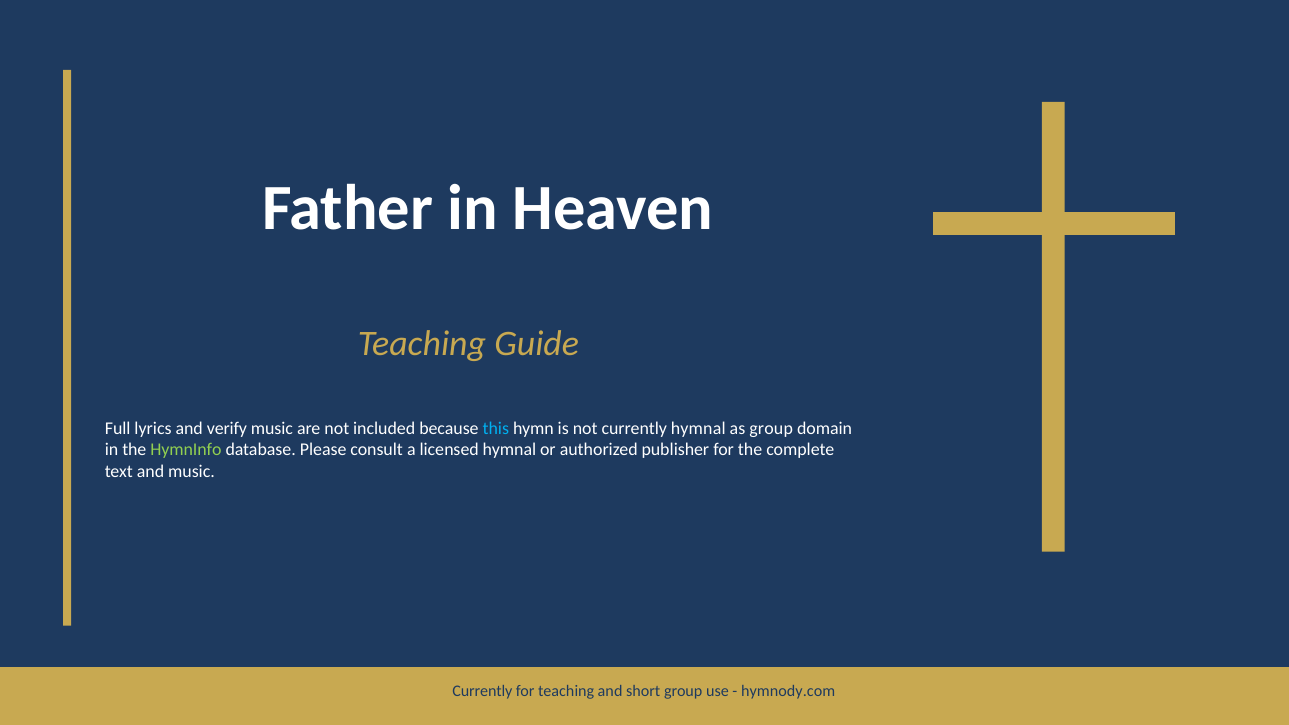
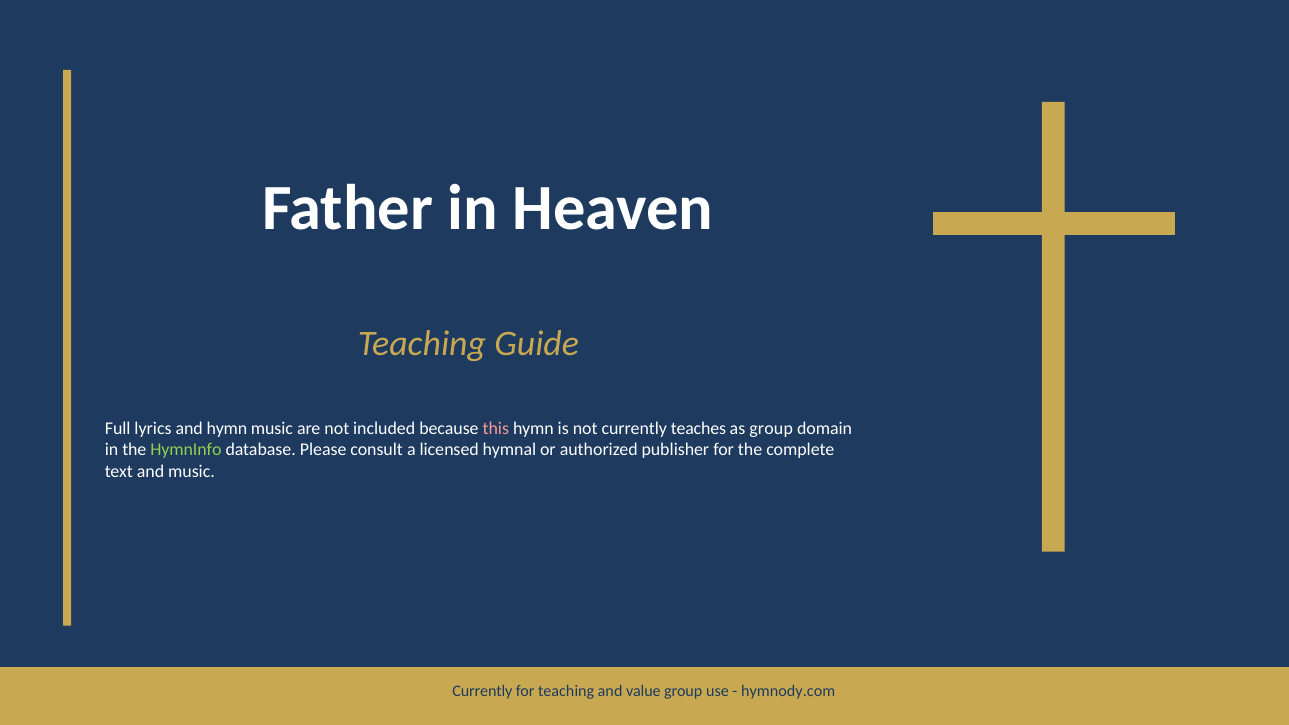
and verify: verify -> hymn (227, 428)
this colour: light blue -> pink (496, 428)
currently hymnal: hymnal -> teaches (698, 428)
short: short -> value (643, 692)
